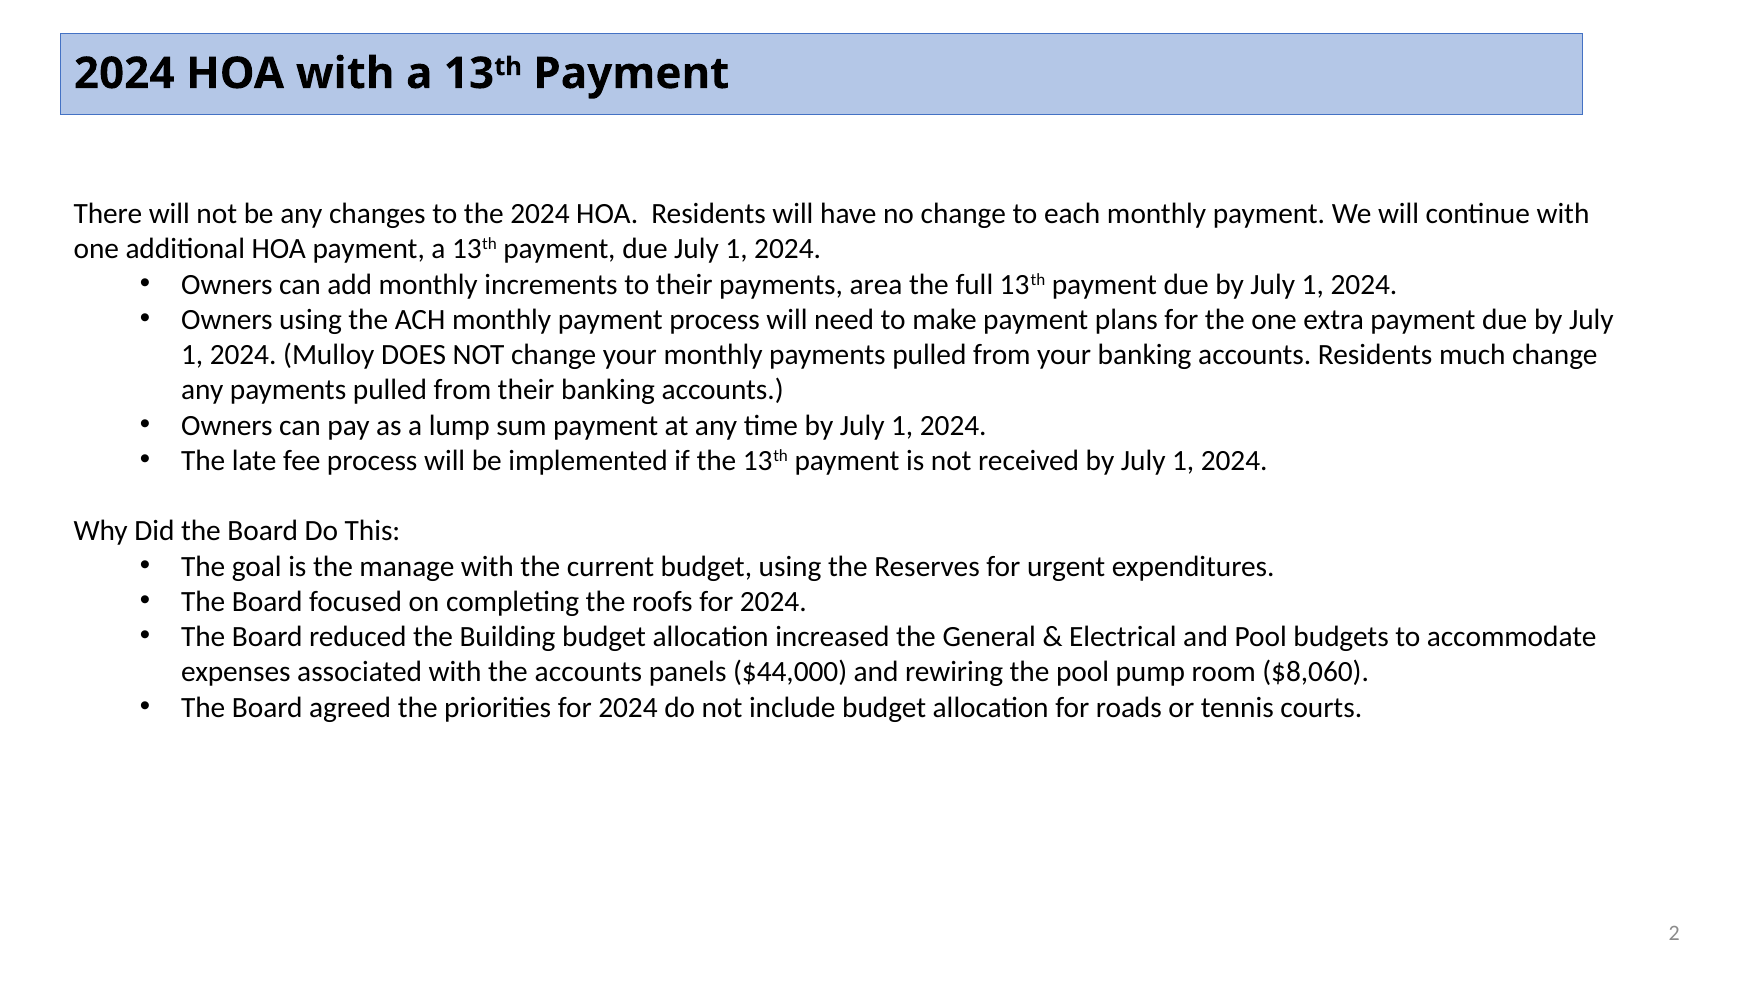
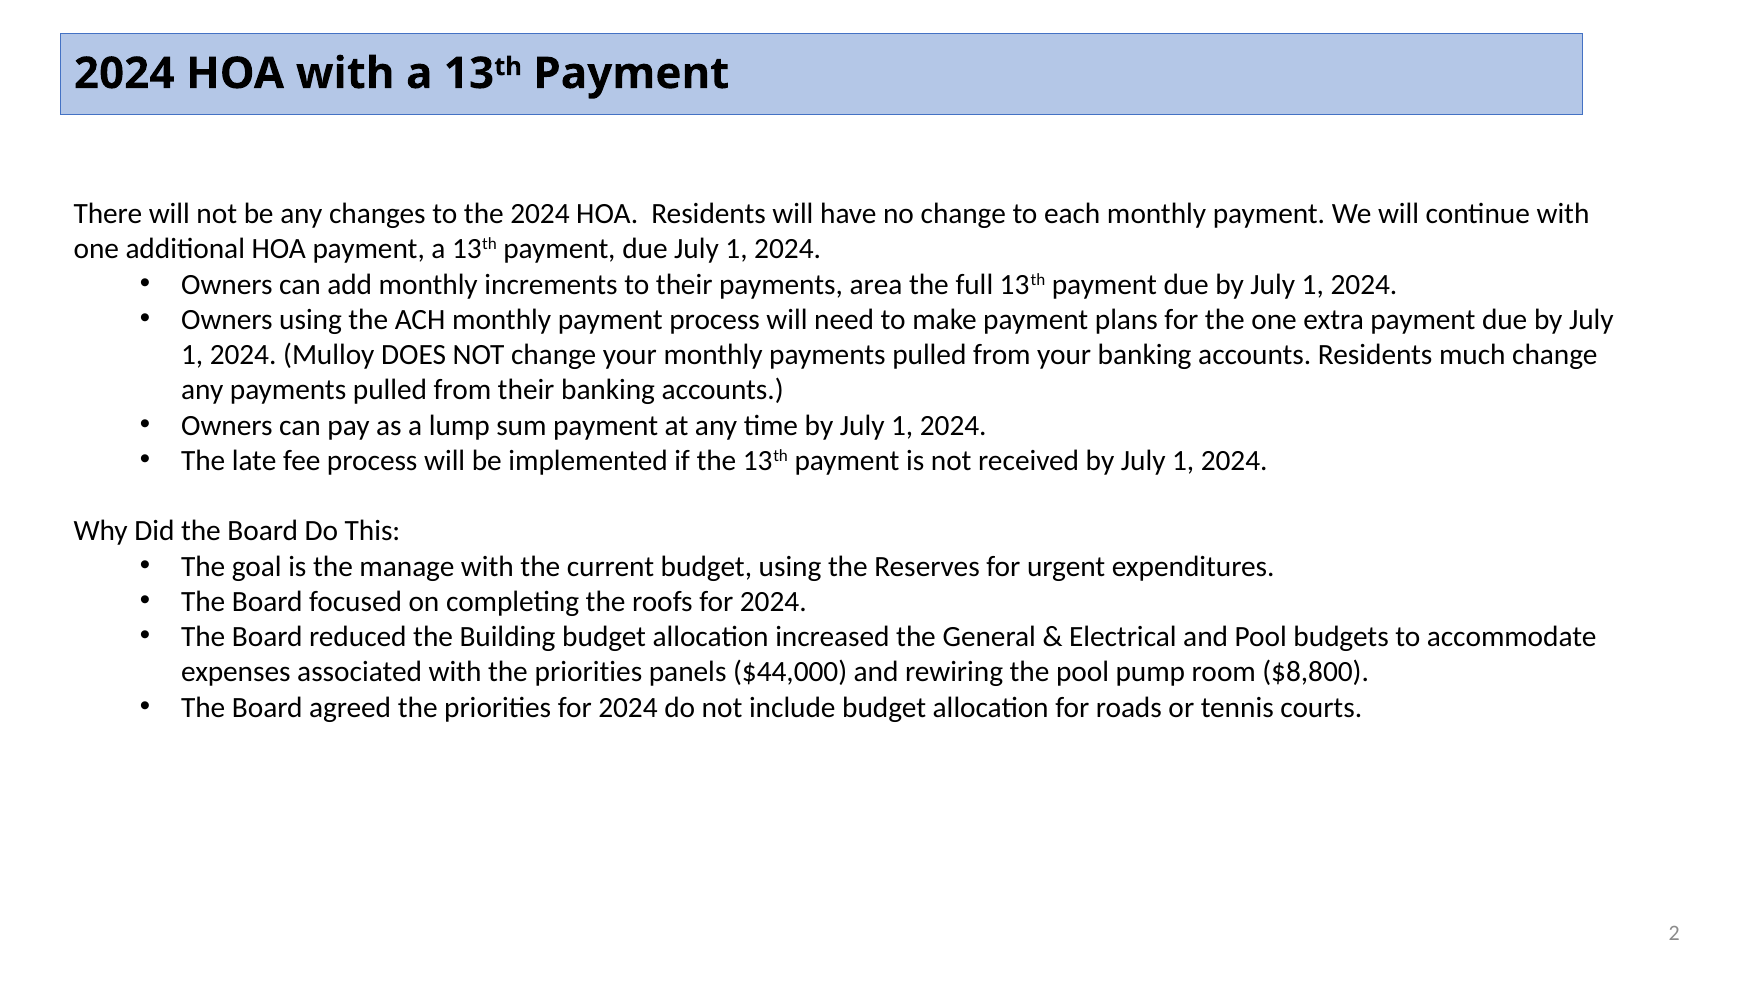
with the accounts: accounts -> priorities (588, 672)
$8,060: $8,060 -> $8,800 (1316, 672)
